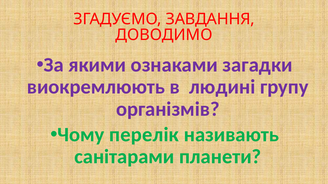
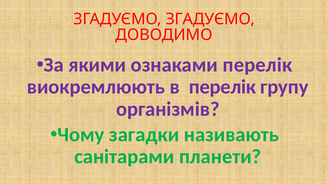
ЗГАДУЄМО ЗАВДАННЯ: ЗАВДАННЯ -> ЗГАДУЄМО (210, 19)
ознаками загадки: загадки -> перелік (257, 65)
в людині: людині -> перелік (222, 87)
перелік: перелік -> загадки (144, 135)
